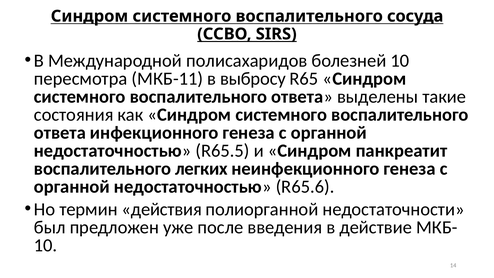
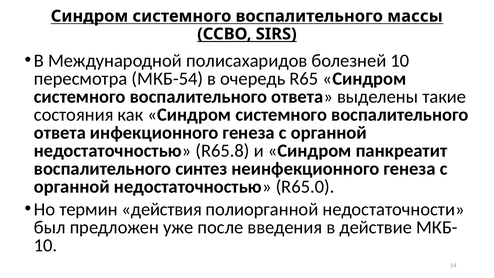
сосуда: сосуда -> массы (415, 16)
МКБ-11: МКБ-11 -> МКБ-54 (167, 79)
выбросу: выбросу -> очередь (253, 79)
R65.5: R65.5 -> R65.8 (223, 151)
легких: легких -> синтез (201, 169)
R65.6: R65.6 -> R65.0 (305, 187)
